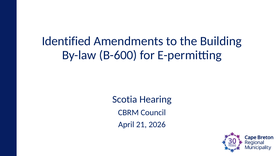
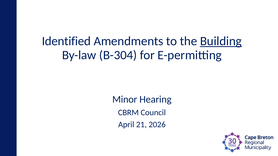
Building underline: none -> present (221, 41)
B-600: B-600 -> B-304 (118, 55)
Scotia: Scotia -> Minor (125, 100)
